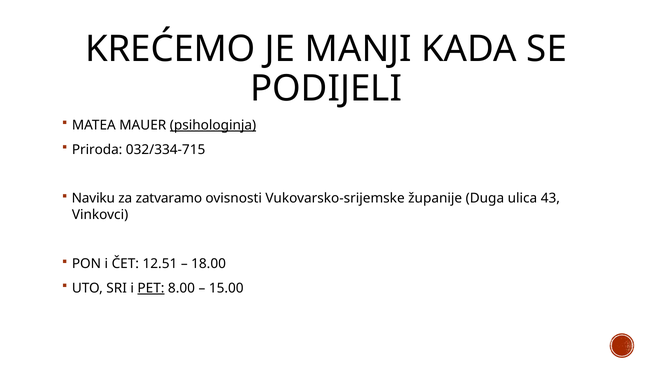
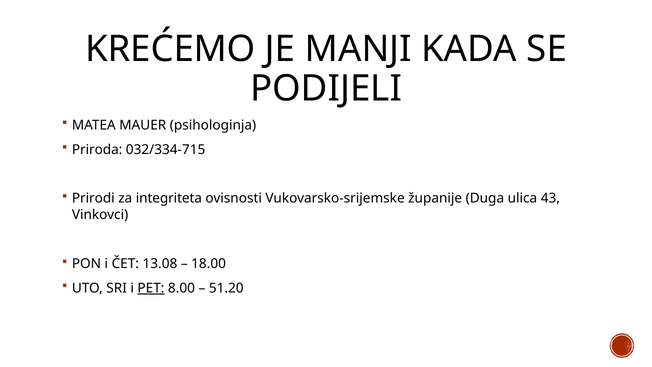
psihologinja underline: present -> none (213, 125)
Naviku: Naviku -> Prirodi (93, 198)
zatvaramo: zatvaramo -> integriteta (169, 198)
12.51: 12.51 -> 13.08 (160, 264)
15.00: 15.00 -> 51.20 (226, 288)
